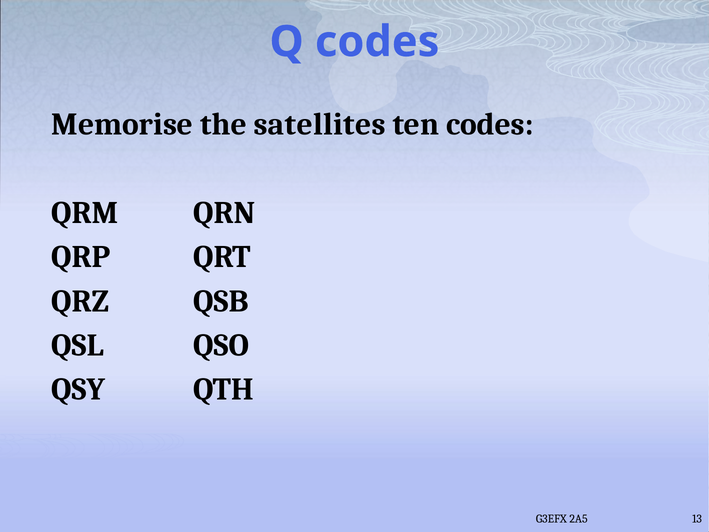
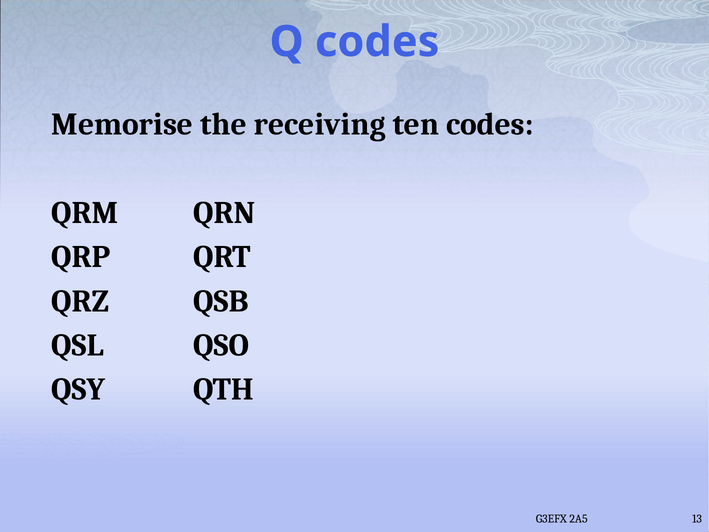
satellites: satellites -> receiving (320, 124)
